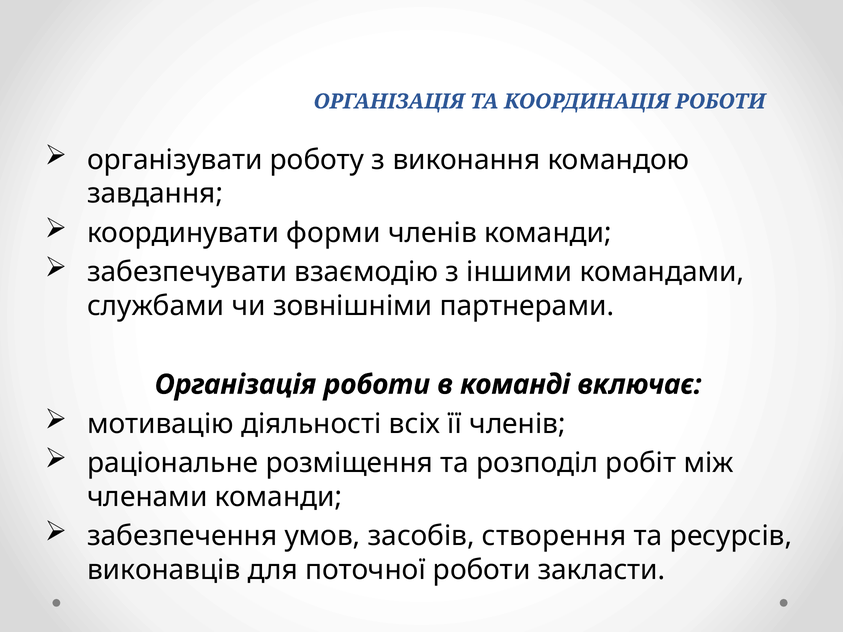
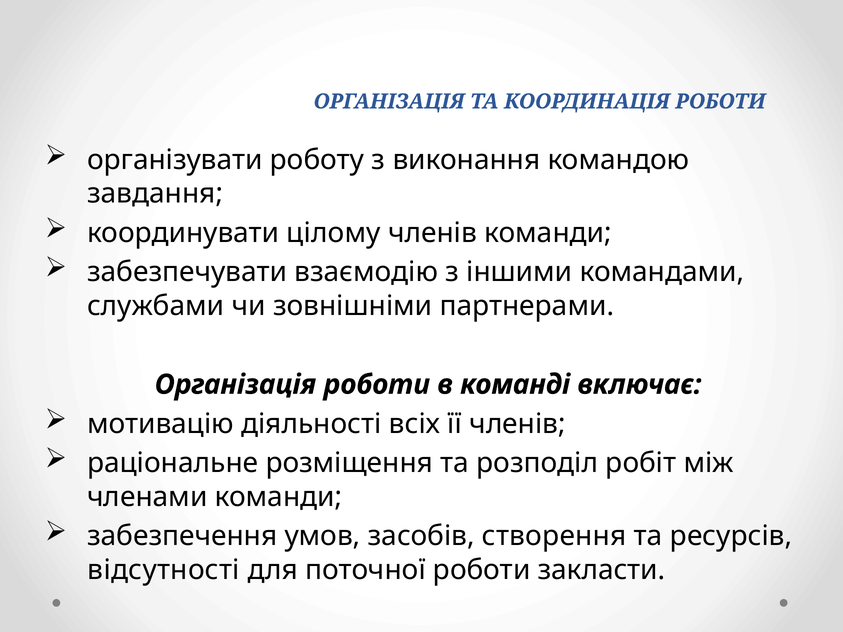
форми: форми -> цілому (334, 233)
виконавців: виконавців -> відсутності (164, 570)
